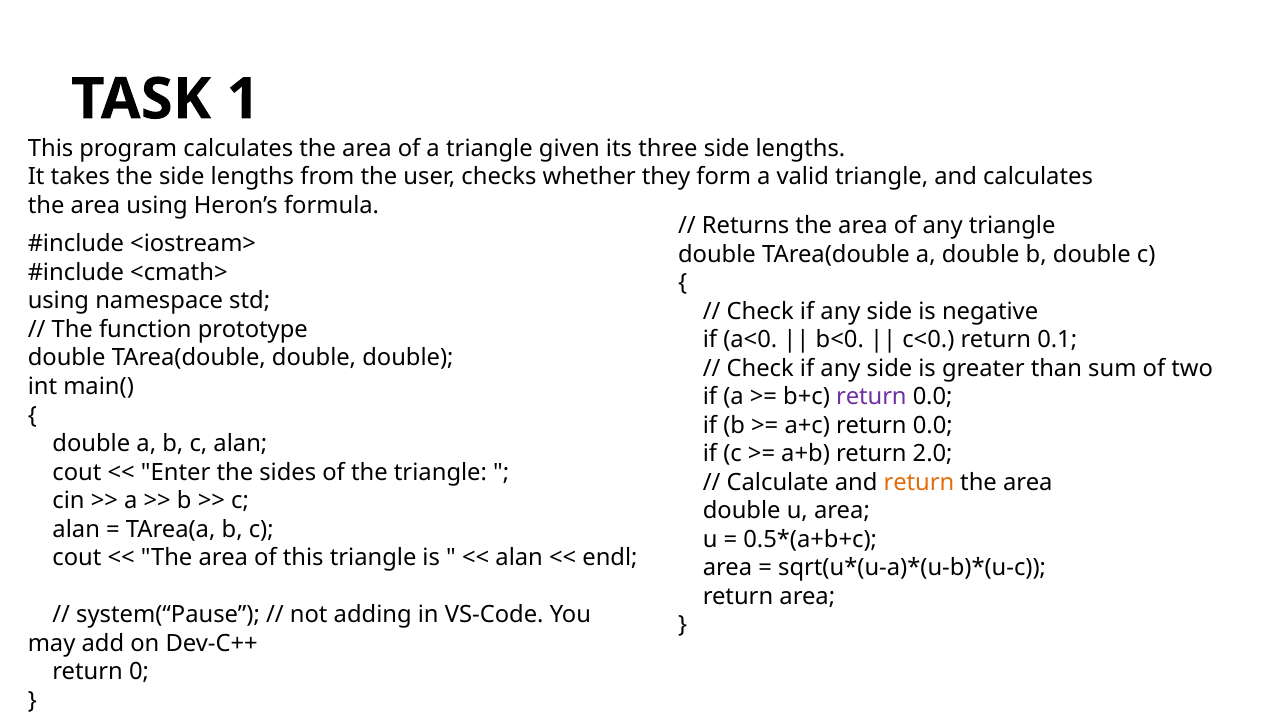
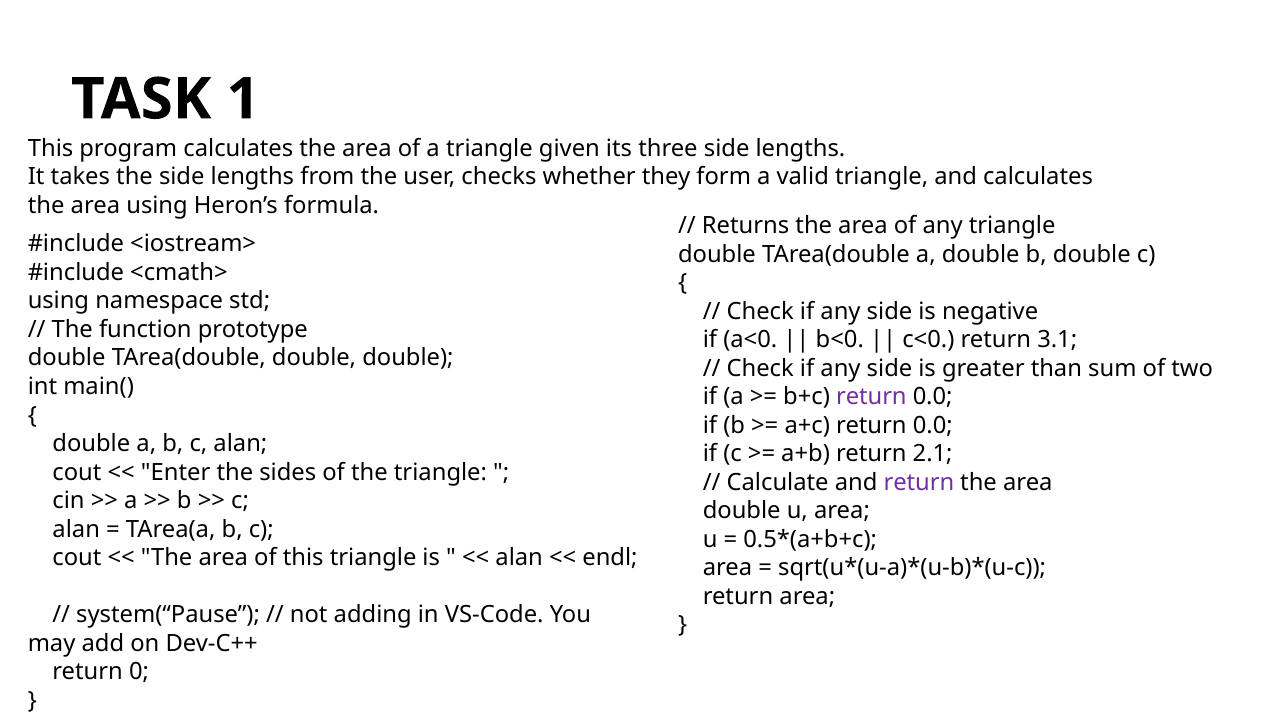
0.1: 0.1 -> 3.1 (1057, 340)
2.0: 2.0 -> 2.1 (933, 454)
return colour: orange -> purple (919, 483)
